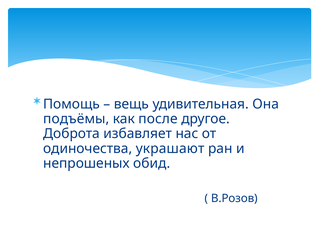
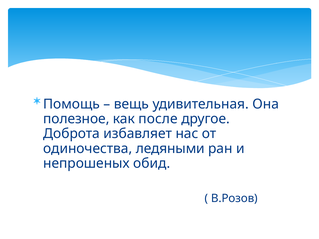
подъёмы: подъёмы -> полезное (76, 119)
украшают: украшают -> ледяными (170, 149)
